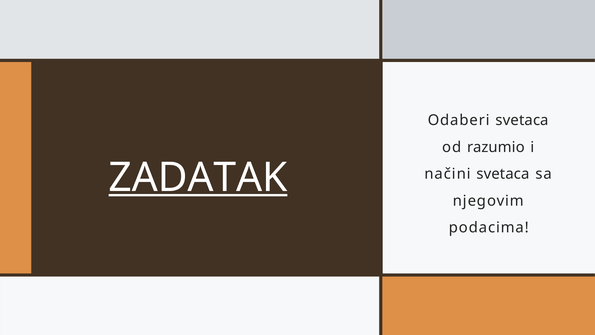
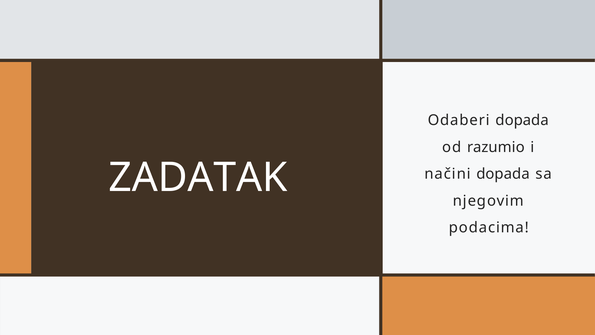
Odaberi svetaca: svetaca -> dopada (522, 120)
ZADATAK underline: present -> none (198, 177)
načini svetaca: svetaca -> dopada (503, 174)
